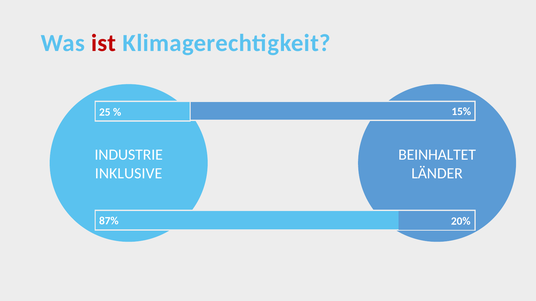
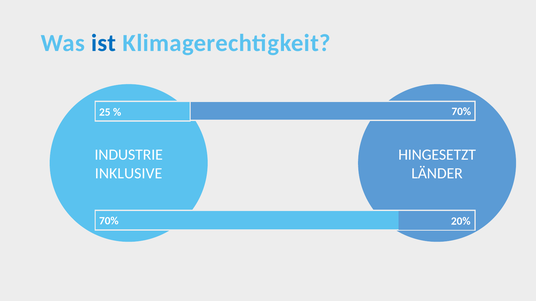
ist colour: red -> blue (104, 43)
15%: 15% -> 70% (461, 112)
BEINHALTET: BEINHALTET -> HINGESETZT (437, 155)
87%: 87% -> 70% (109, 221)
